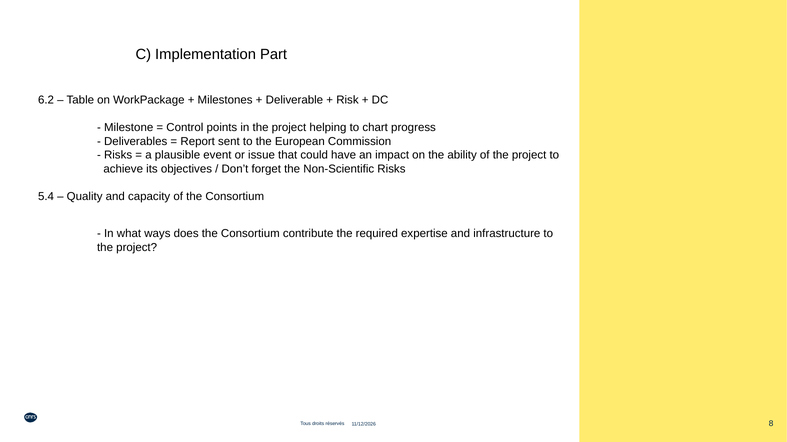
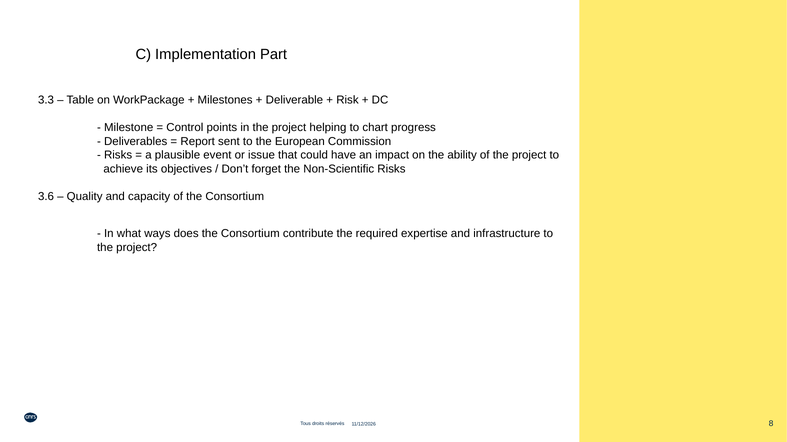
6.2: 6.2 -> 3.3 (46, 100)
5.4: 5.4 -> 3.6 (46, 197)
